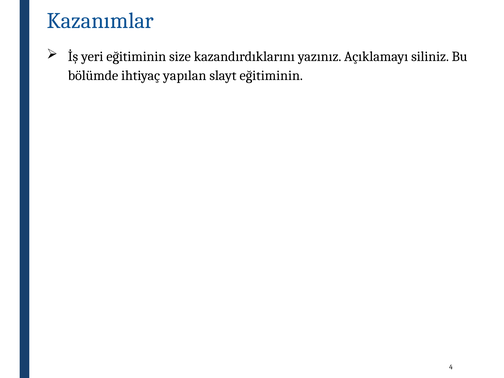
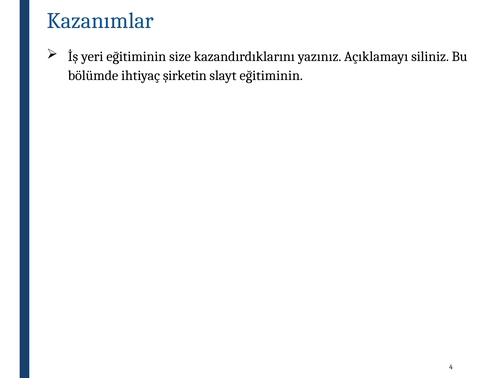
yapılan: yapılan -> şirketin (185, 76)
